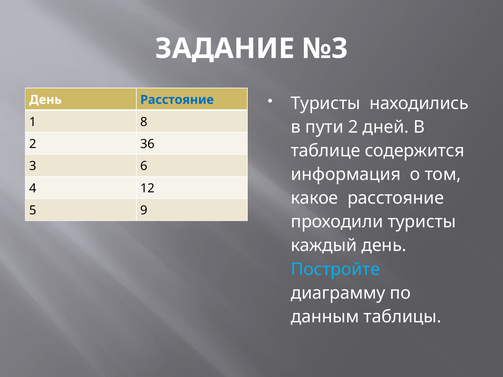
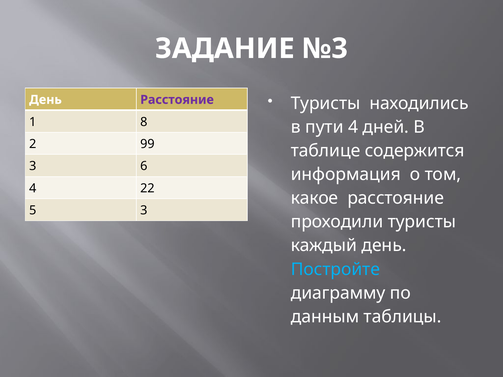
Расстояние colour: blue -> purple (177, 100)
пути 2: 2 -> 4 (353, 127)
36: 36 -> 99 (147, 144)
12: 12 -> 22 (147, 188)
5 9: 9 -> 3 (144, 211)
